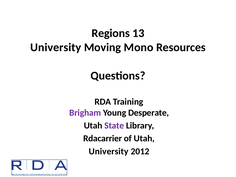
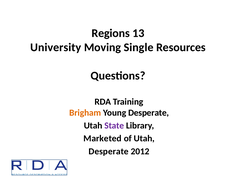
Mono: Mono -> Single (139, 47)
Brigham colour: purple -> orange (85, 113)
Rdacarrier: Rdacarrier -> Marketed (102, 138)
University: University -> Desperate (109, 151)
